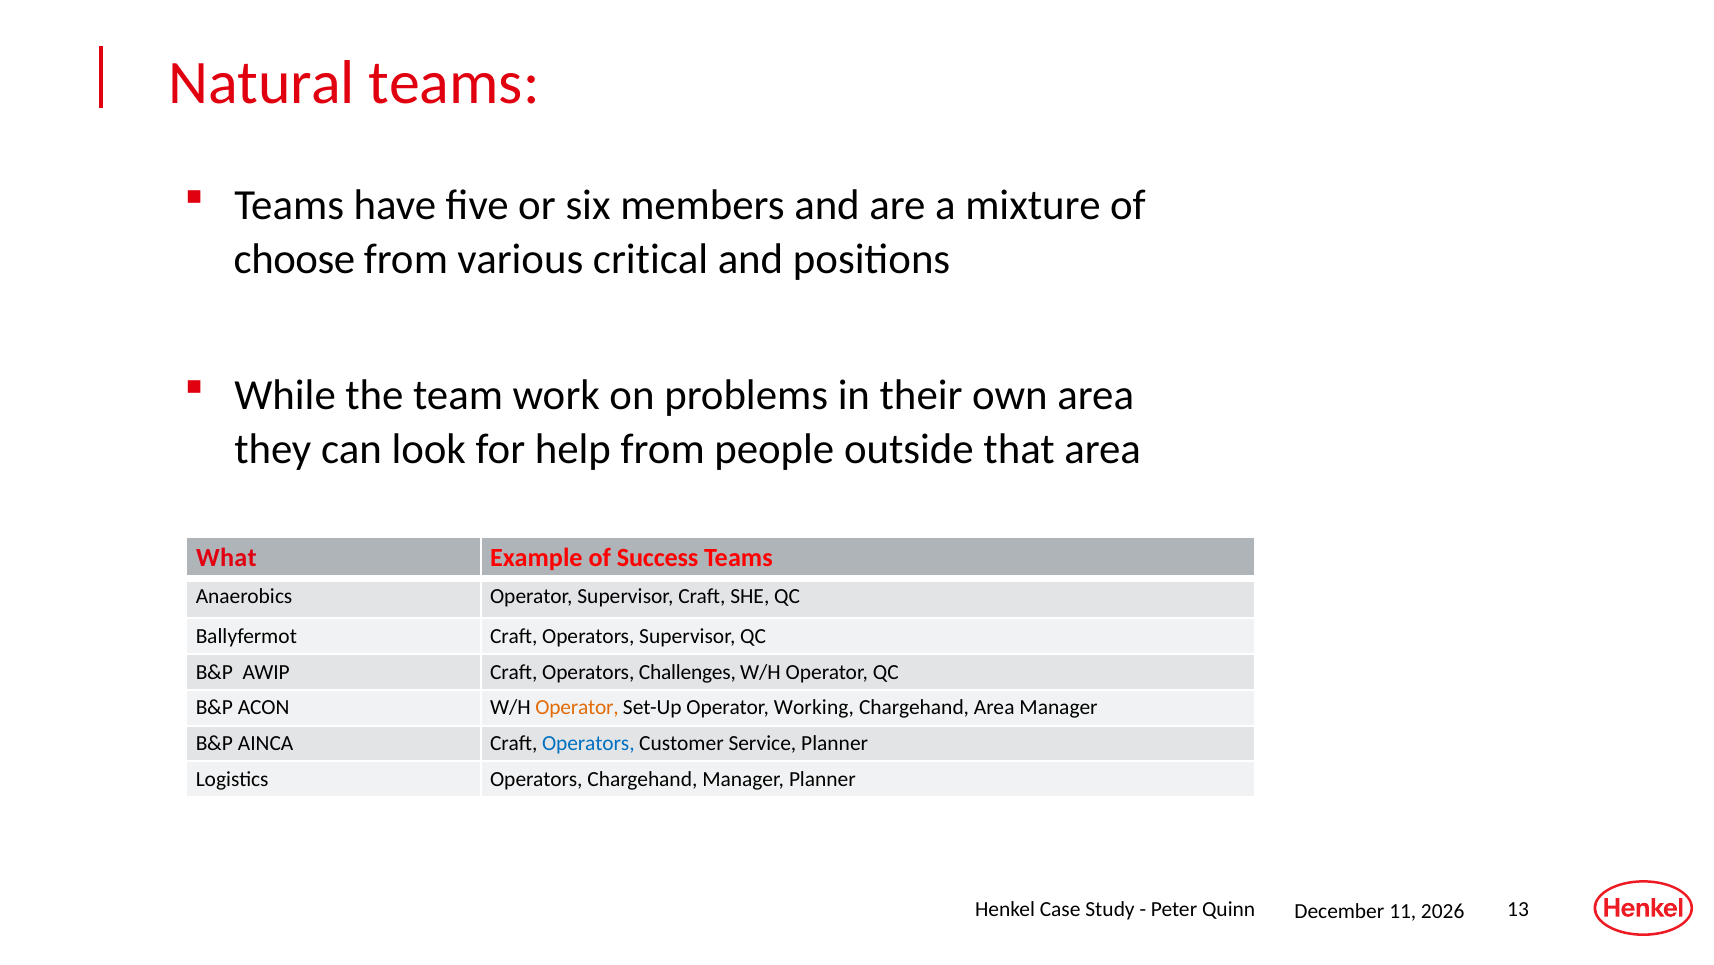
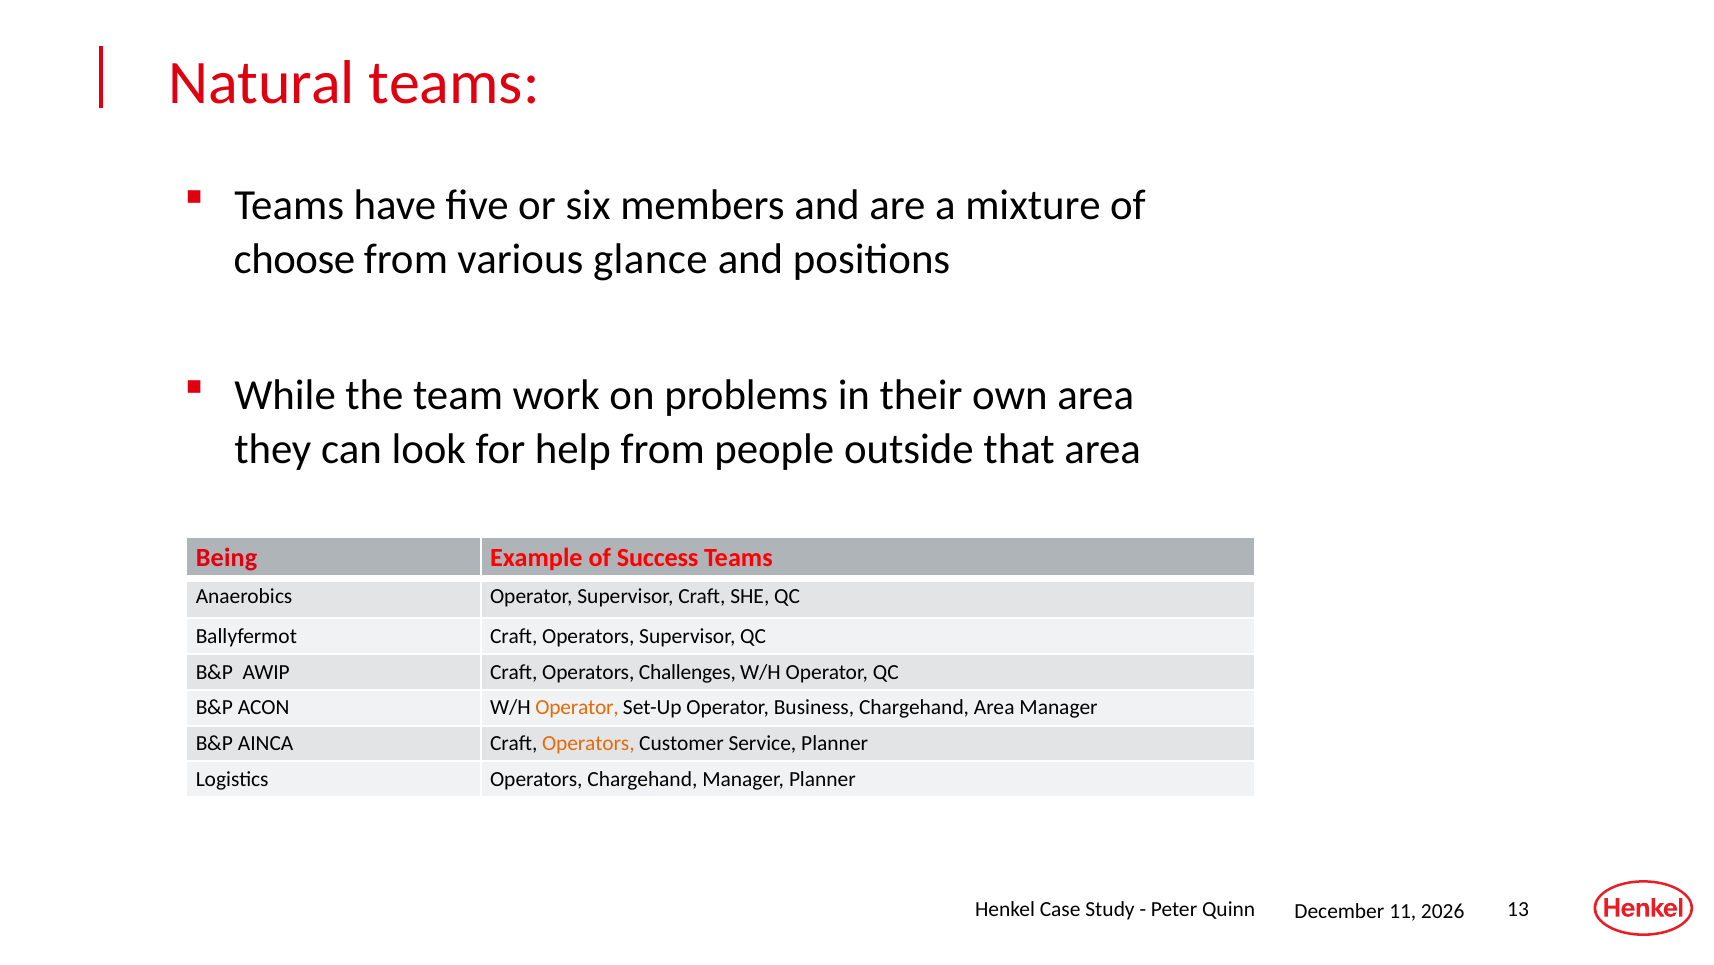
critical: critical -> glance (650, 259)
What: What -> Being (227, 558)
Working: Working -> Business (814, 707)
Operators colour: blue -> orange (588, 743)
